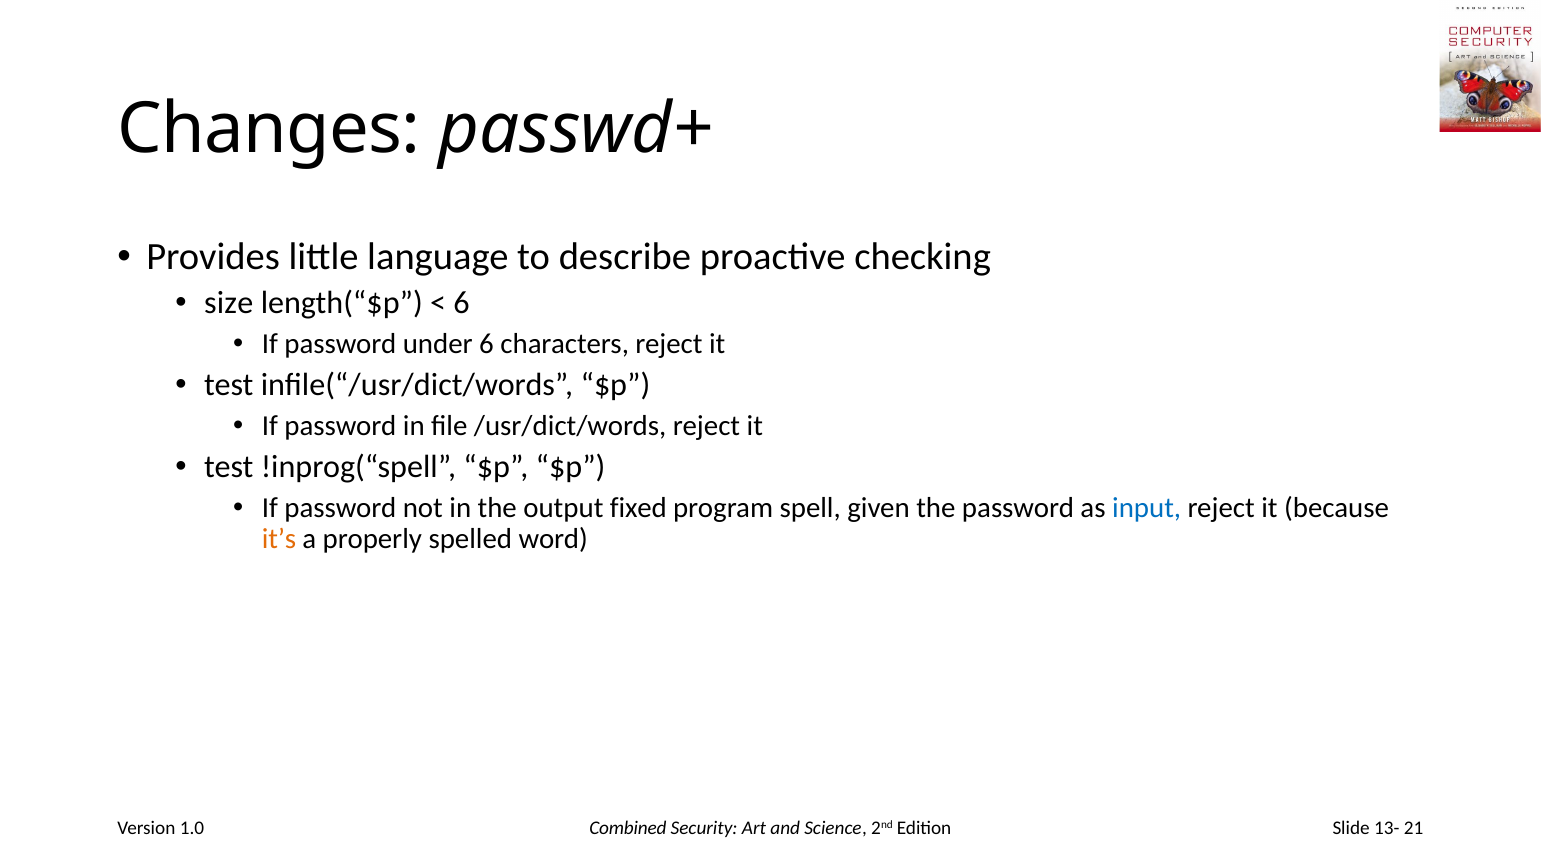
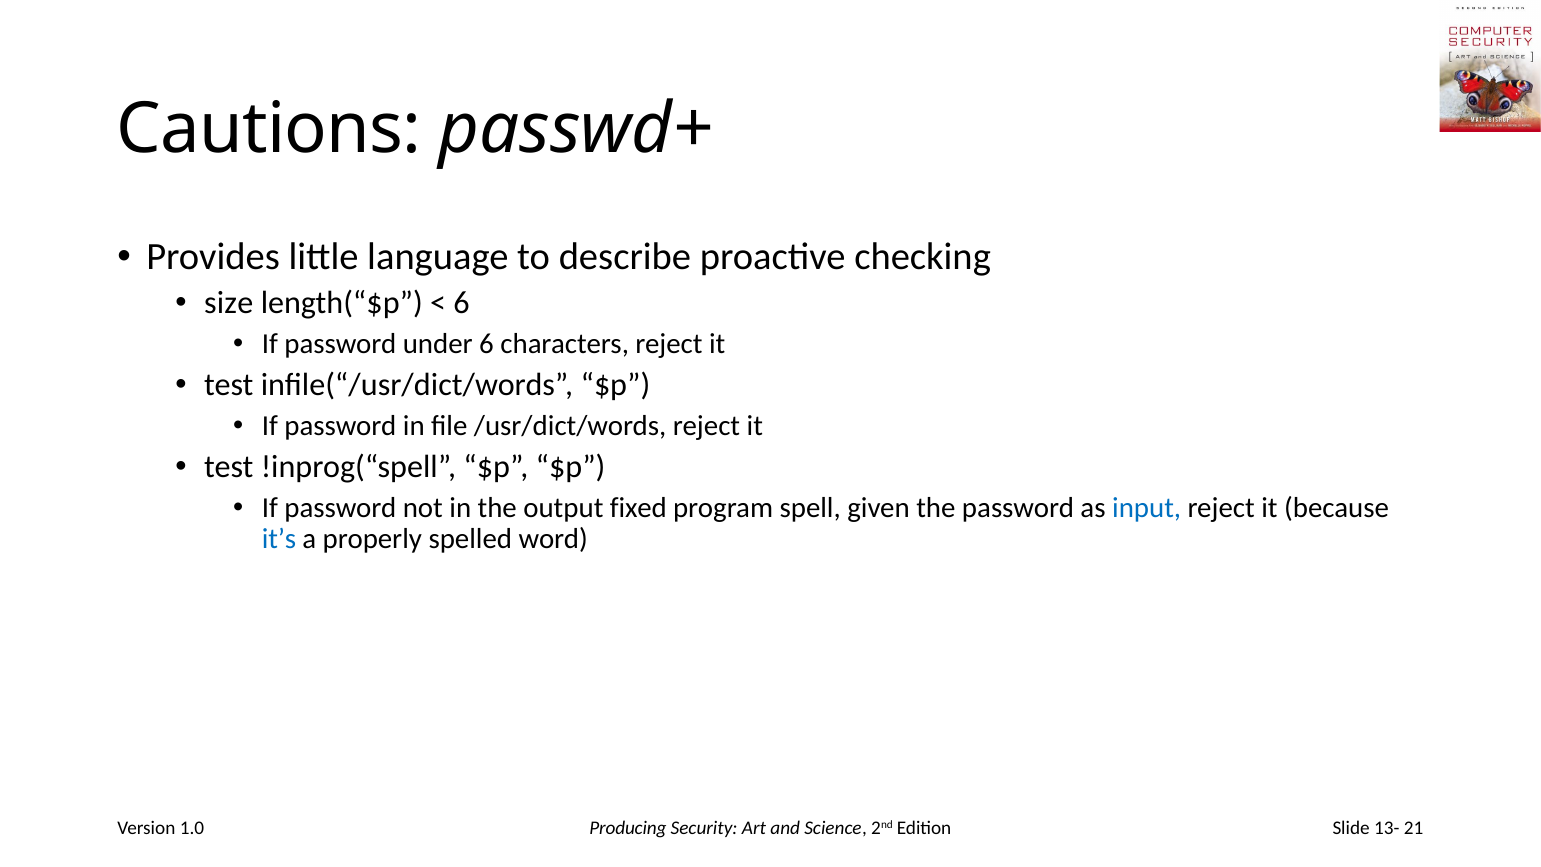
Changes: Changes -> Cautions (269, 129)
it’s colour: orange -> blue (279, 539)
Combined: Combined -> Producing (628, 828)
